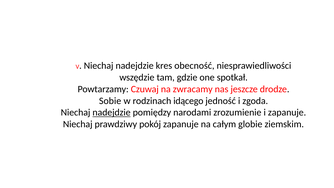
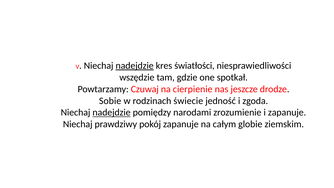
nadejdzie underline: none -> present (135, 66)
obecność: obecność -> światłości (194, 66)
zwracamy: zwracamy -> cierpienie (193, 89)
idącego: idącego -> świecie (188, 101)
